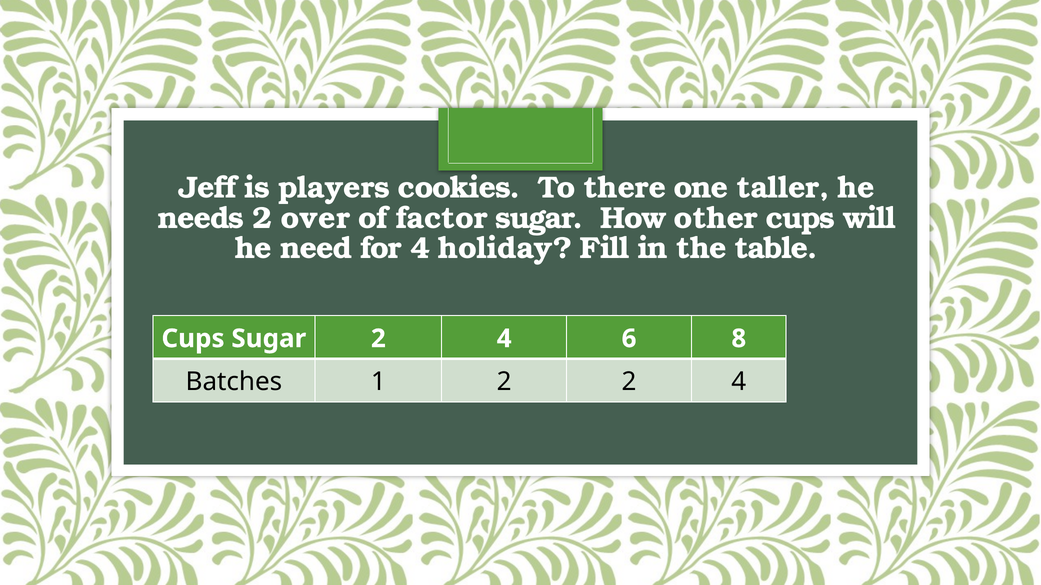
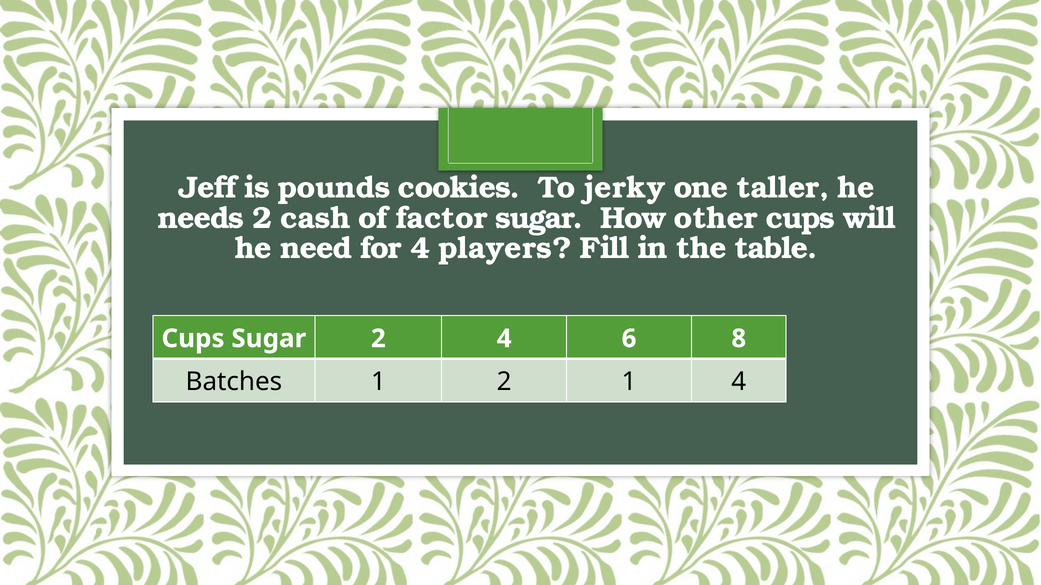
players: players -> pounds (334, 188)
there: there -> jerky (625, 188)
over: over -> cash (316, 218)
holiday: holiday -> players (505, 249)
2 2: 2 -> 1 (629, 382)
